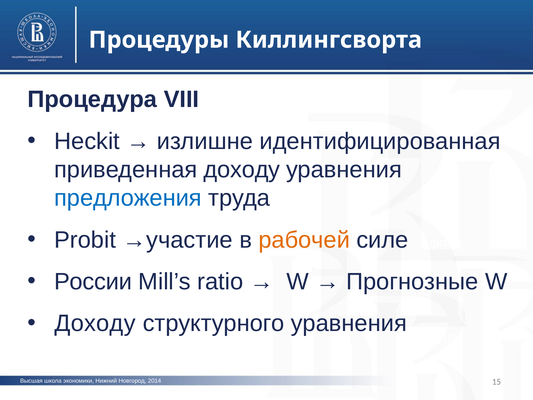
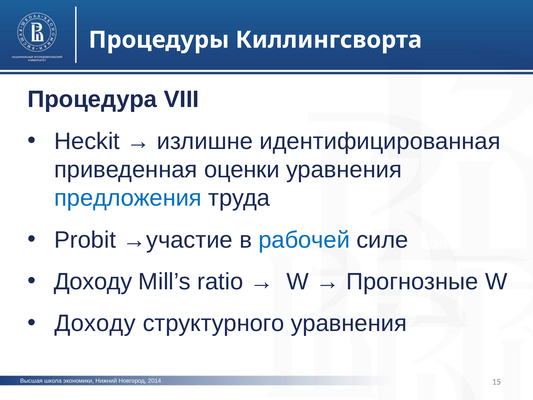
приведенная доходу: доходу -> оценки (242, 170)
рабочей colour: orange -> blue (304, 240)
России: России -> Доходу (93, 282)
